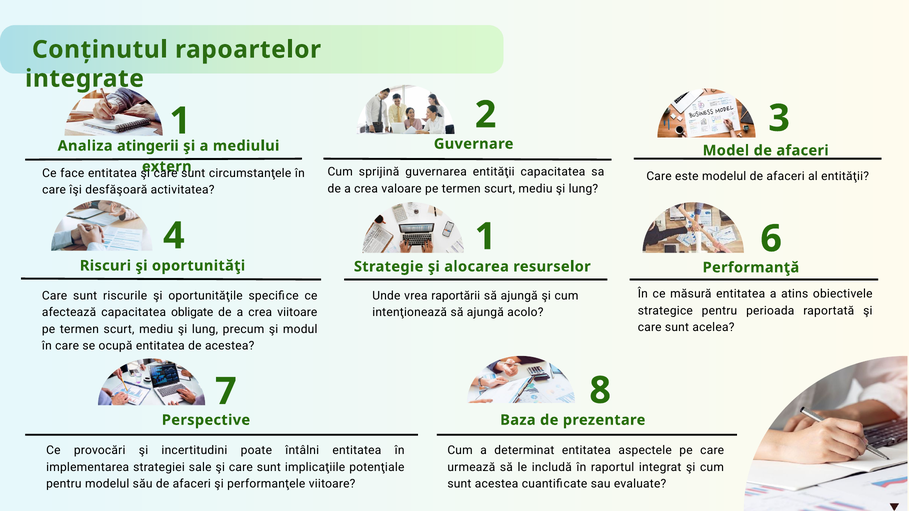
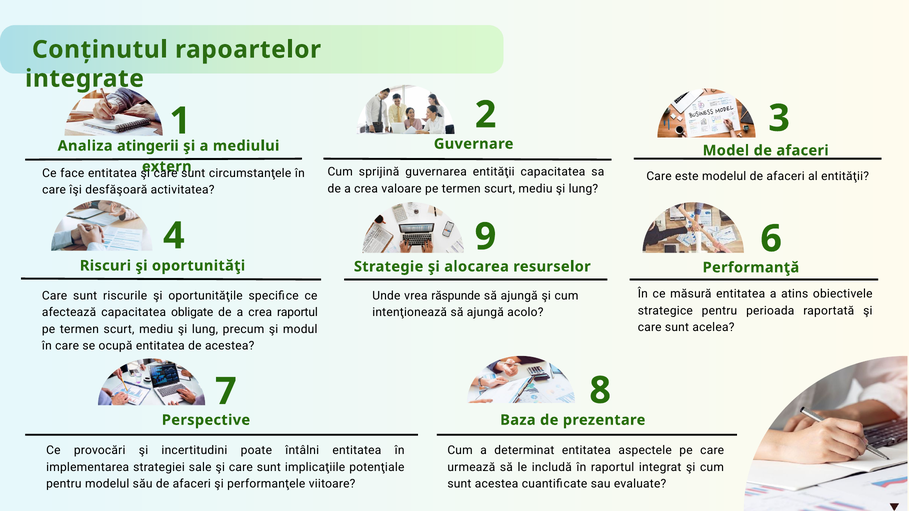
4 1: 1 -> 9 (485, 237)
raportării: raportării -> răspunde (456, 296)
crea viitoare: viitoare -> raportul (297, 313)
